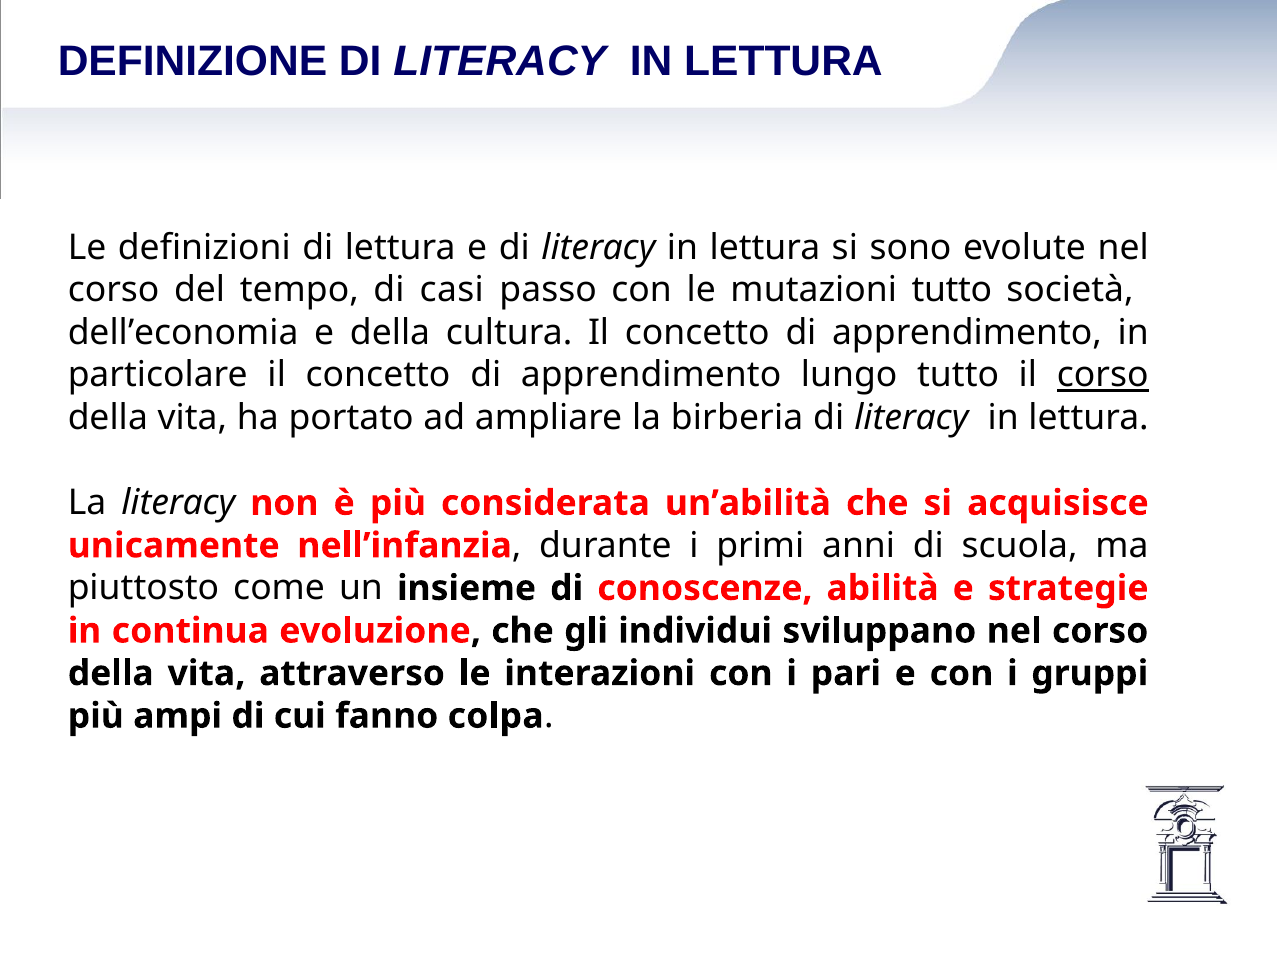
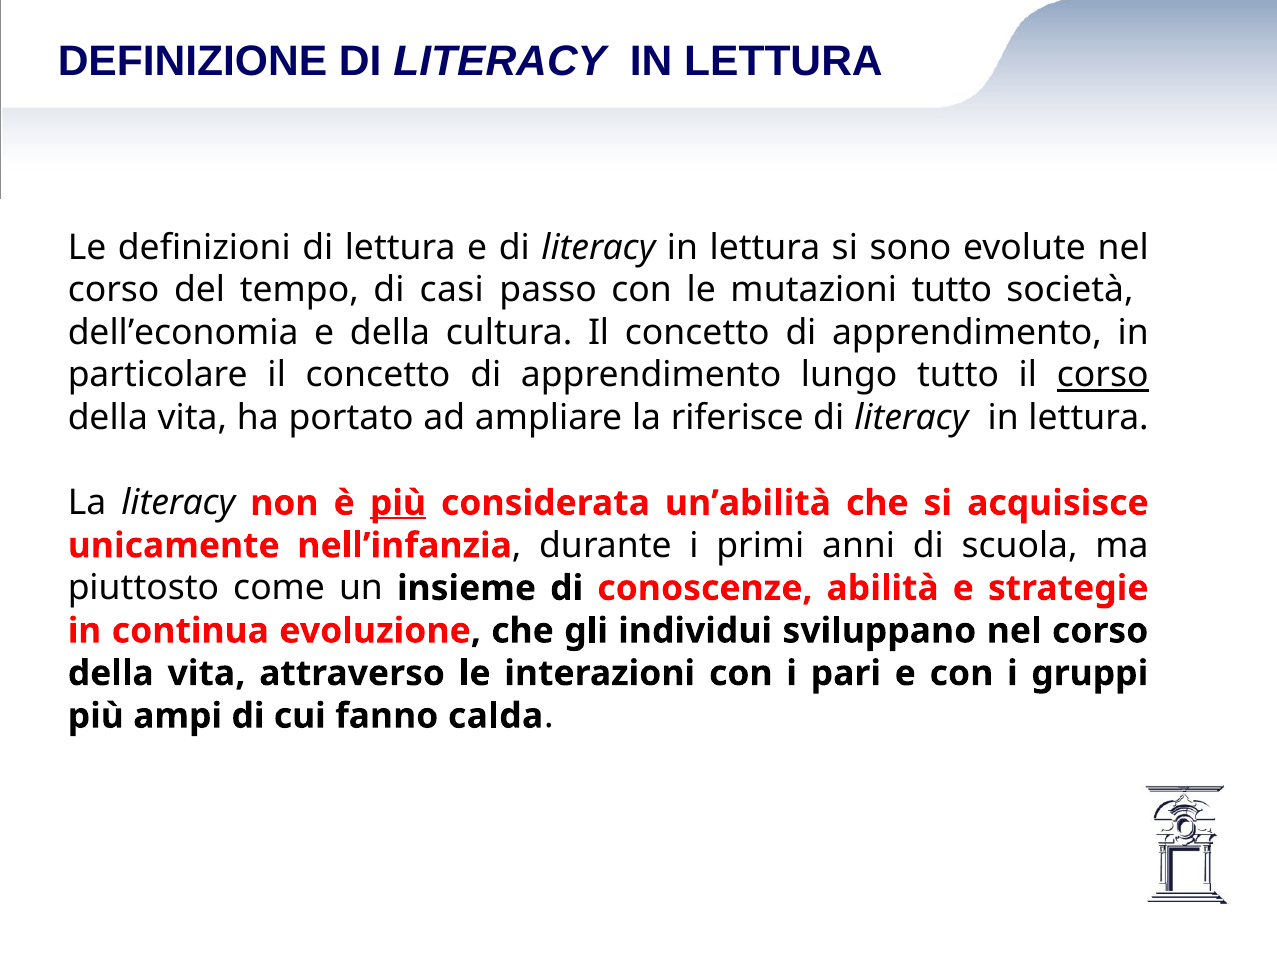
birberia: birberia -> riferisce (737, 418)
più underline: none -> present (398, 503)
colpa: colpa -> calda (496, 716)
